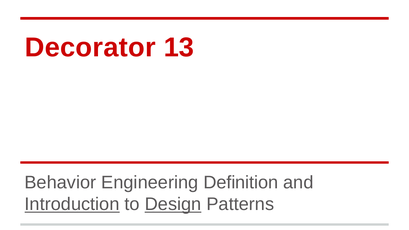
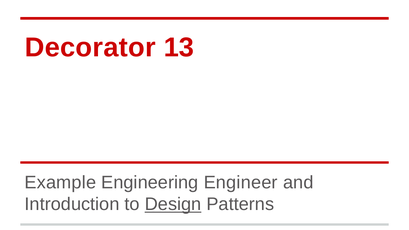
Behavior: Behavior -> Example (60, 182)
Definition: Definition -> Engineer (241, 182)
Introduction underline: present -> none (72, 204)
